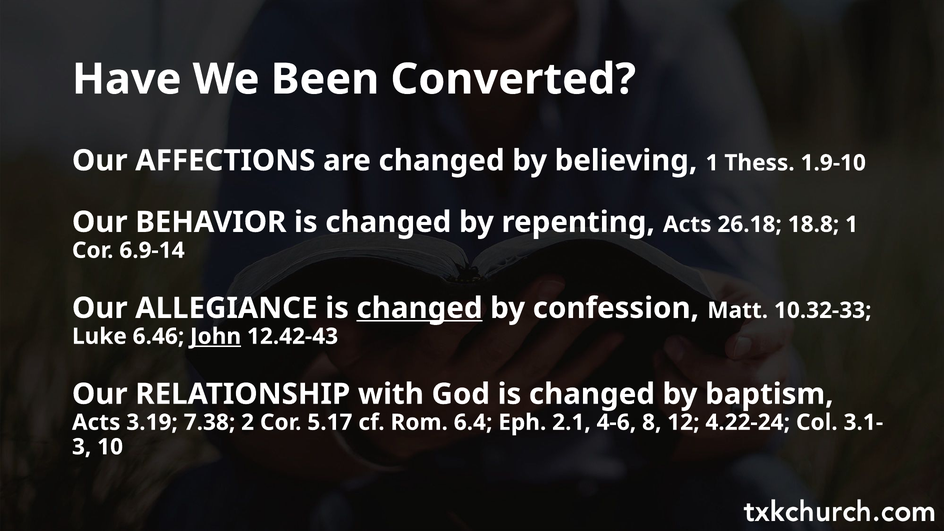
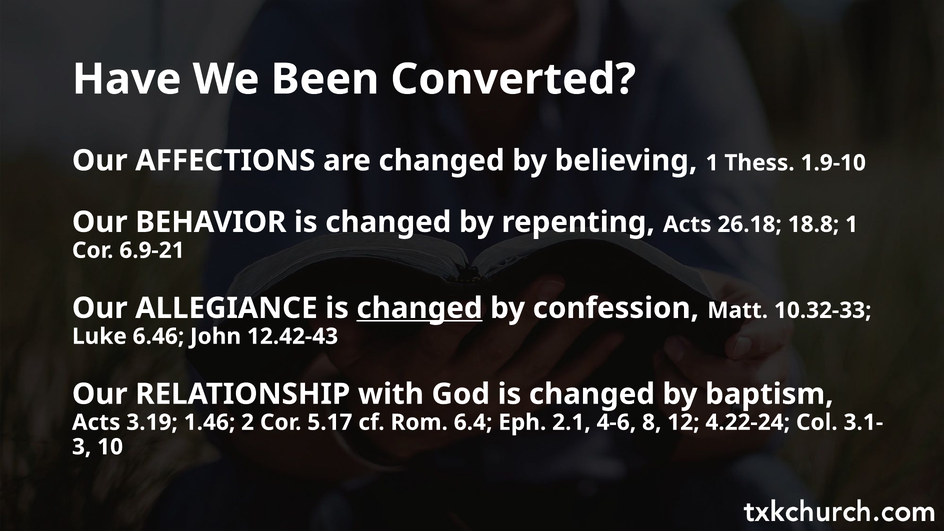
6.9-14: 6.9-14 -> 6.9-21 (152, 250)
John underline: present -> none (216, 336)
7.38: 7.38 -> 1.46 (210, 422)
